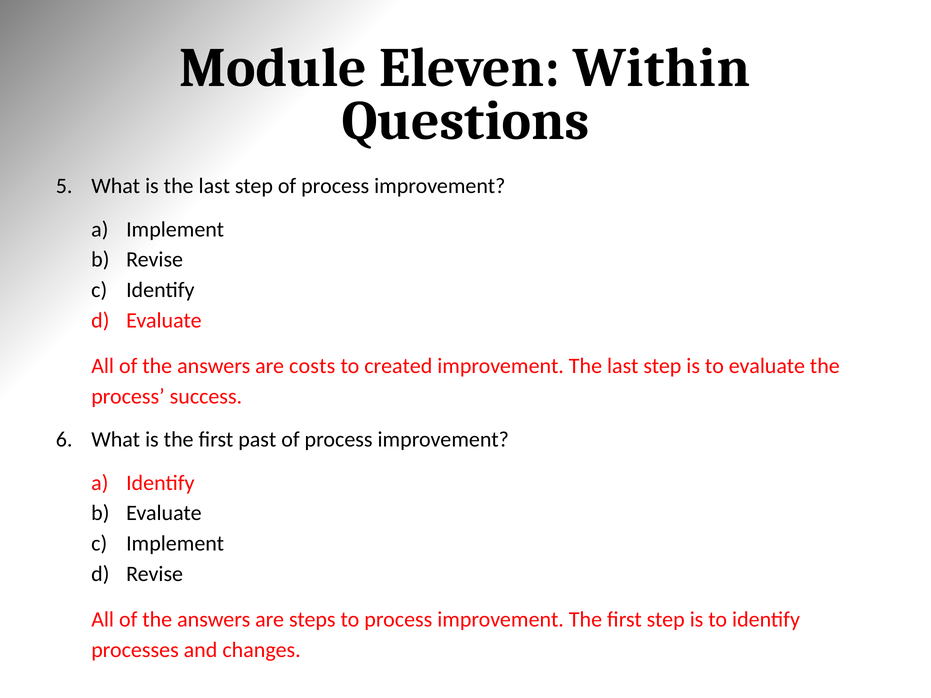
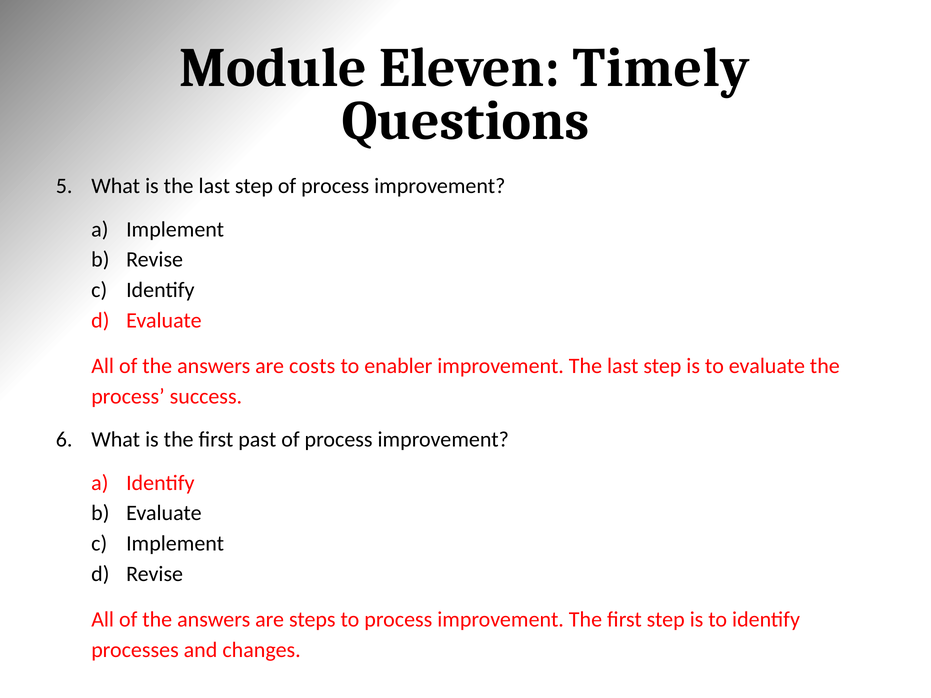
Within: Within -> Timely (661, 68)
created: created -> enabler (398, 366)
